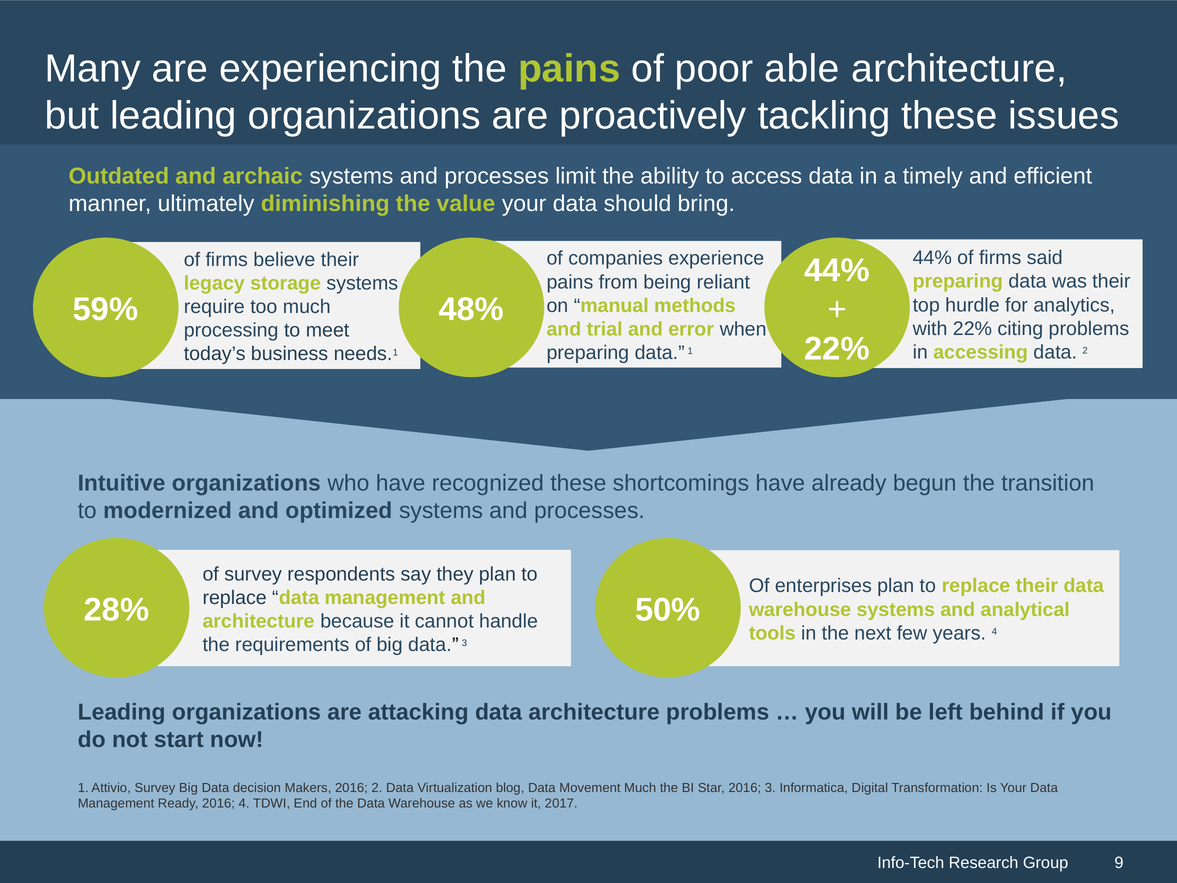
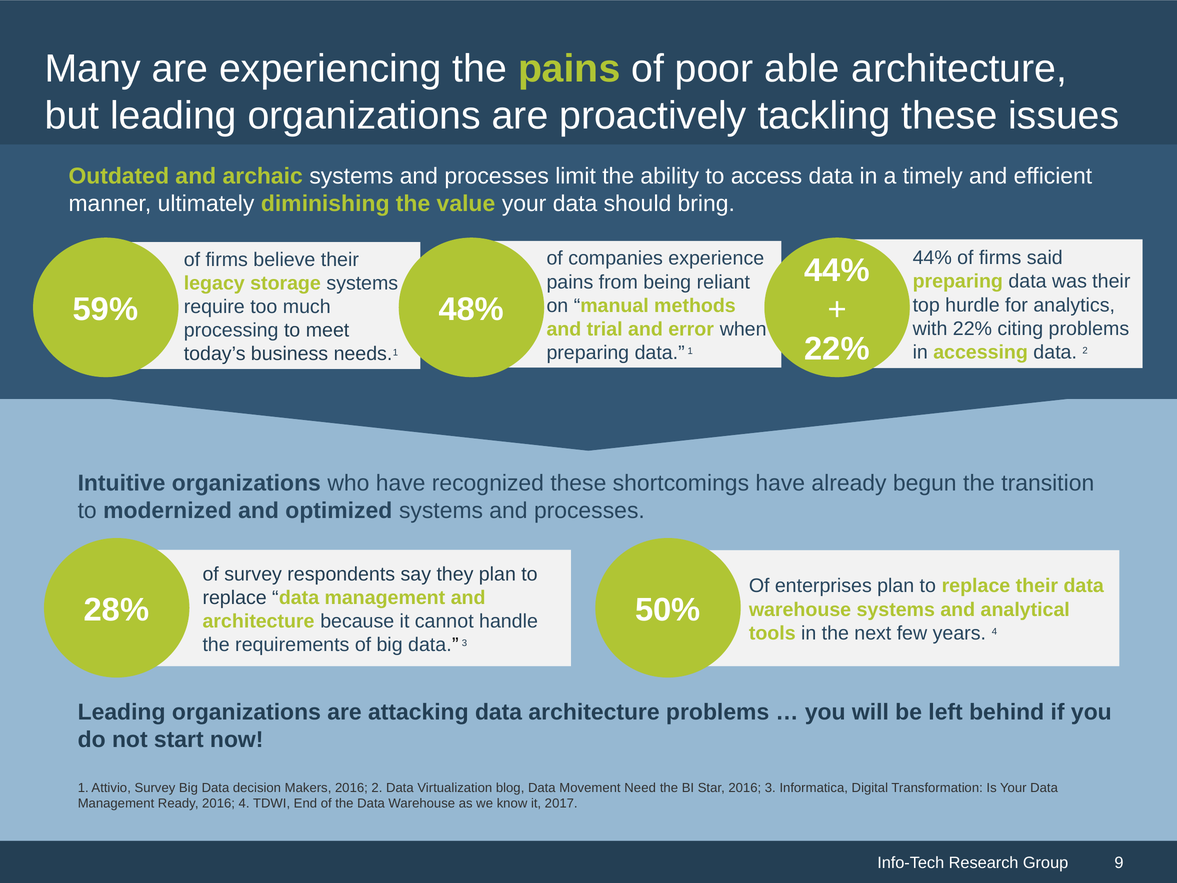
Movement Much: Much -> Need (640, 788)
